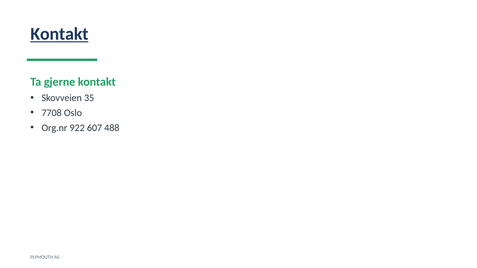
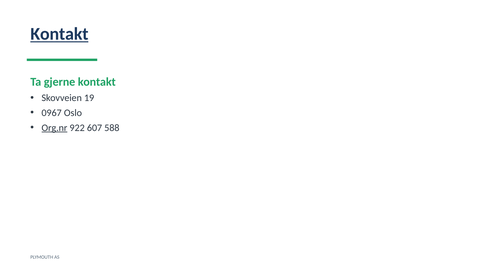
35: 35 -> 19 (89, 98)
7708: 7708 -> 0967 (52, 113)
Org.nr underline: none -> present (54, 128)
488: 488 -> 588 (112, 128)
